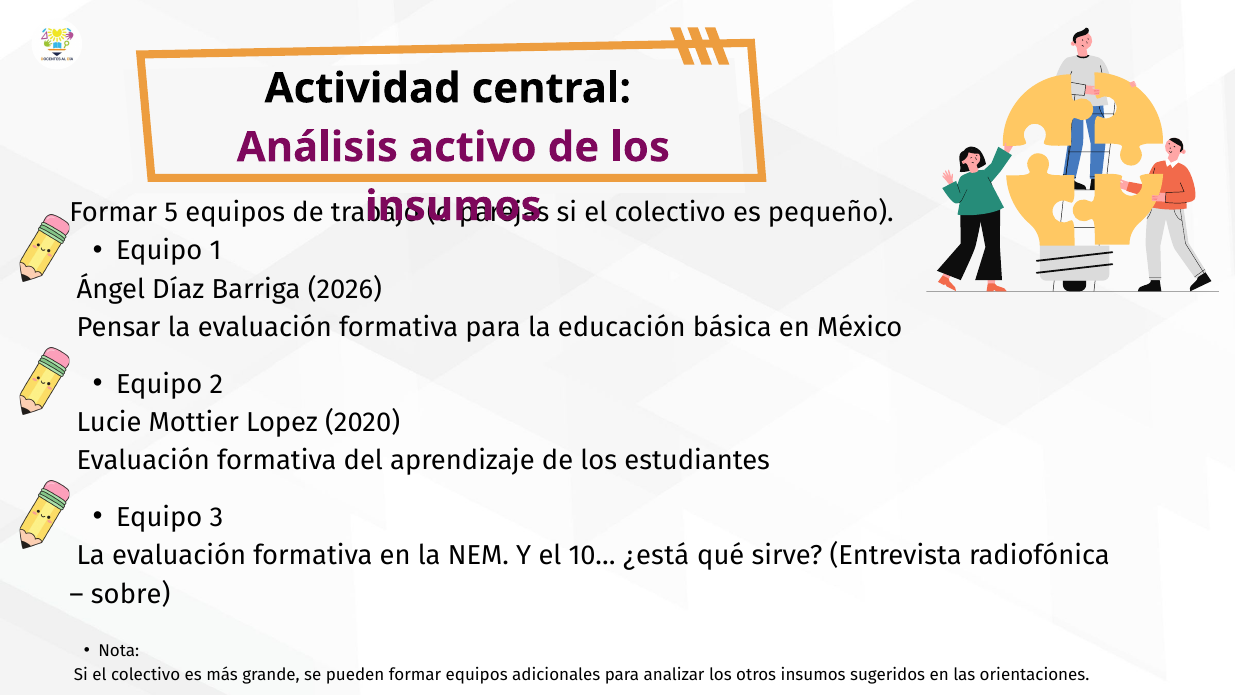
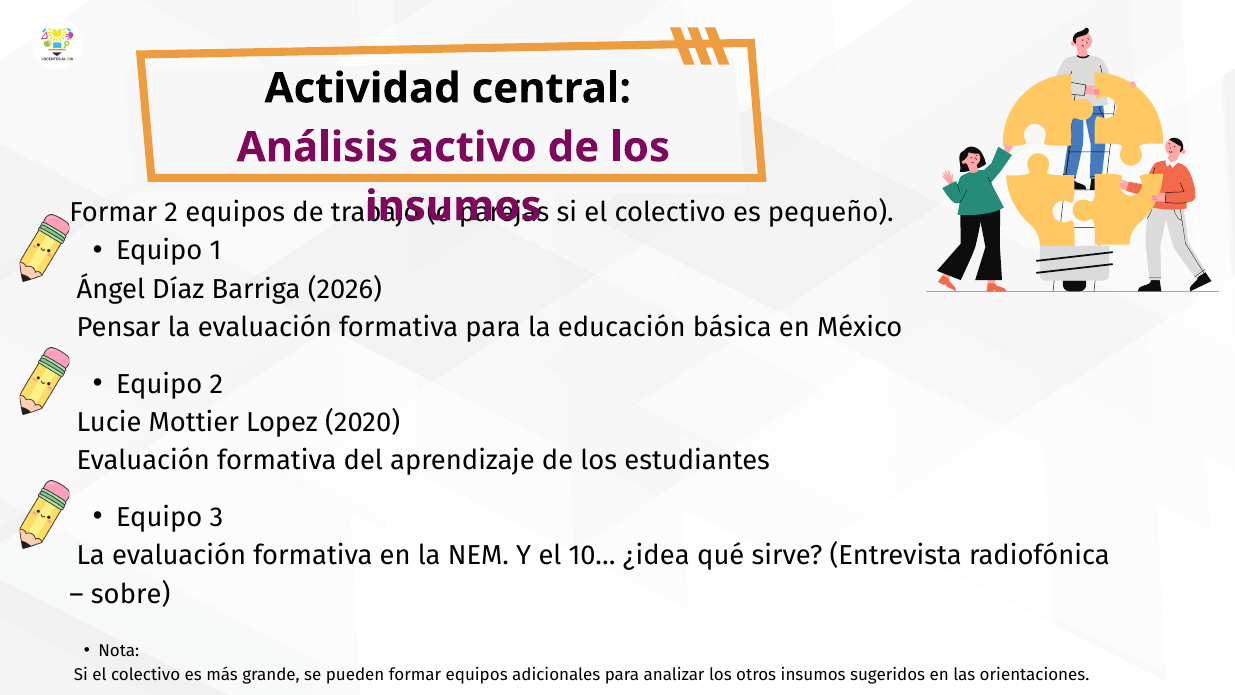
Formar 5: 5 -> 2 (171, 212)
¿está: ¿está -> ¿idea (656, 556)
